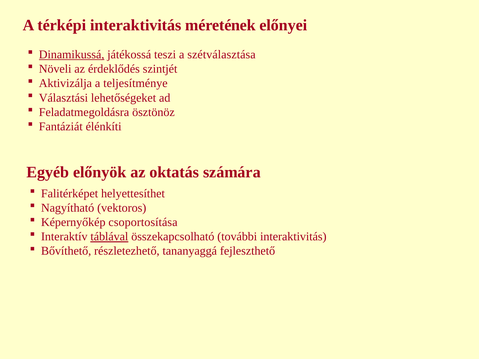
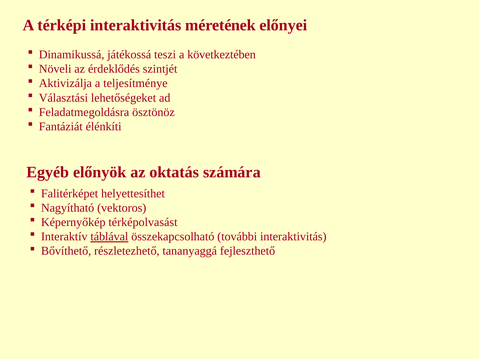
Dinamikussá underline: present -> none (72, 55)
szétválasztása: szétválasztása -> következtében (222, 55)
csoportosítása: csoportosítása -> térképolvasást (143, 222)
